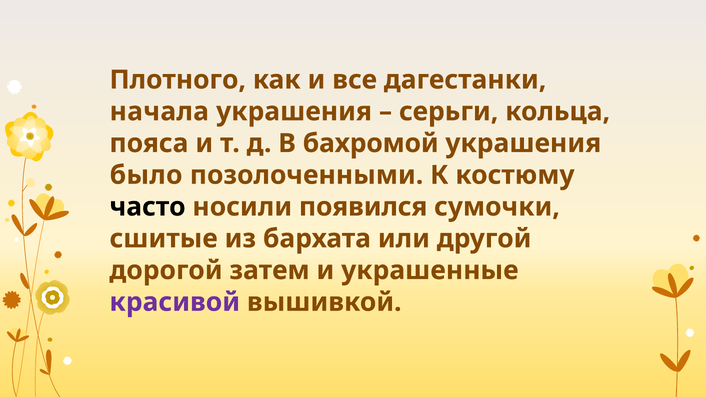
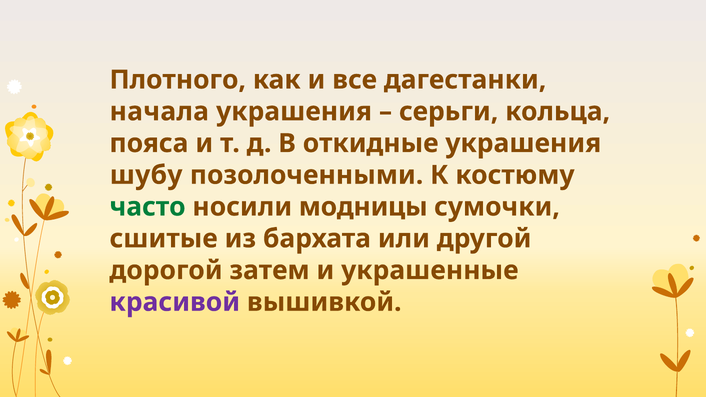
бахромой: бахромой -> откидные (371, 143)
было: было -> шубу (146, 175)
часто colour: black -> green (148, 207)
появился: появился -> модницы (363, 207)
